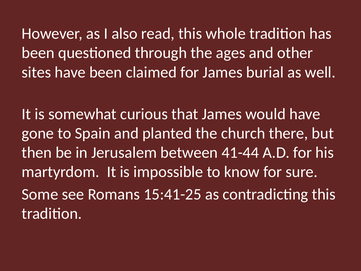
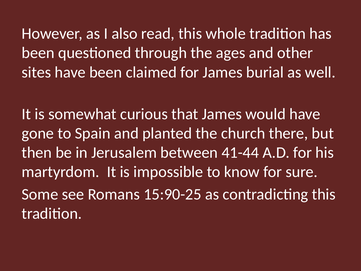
15:41-25: 15:41-25 -> 15:90-25 (172, 194)
